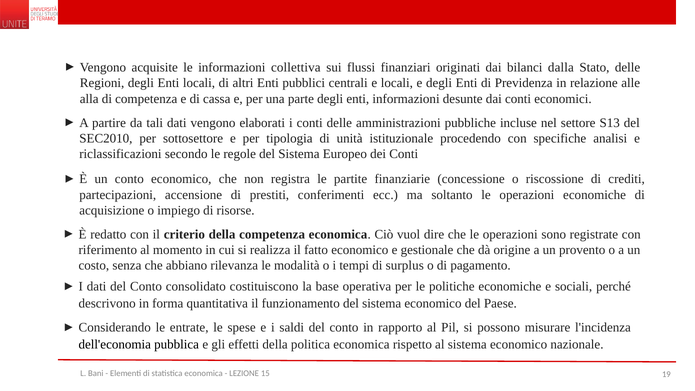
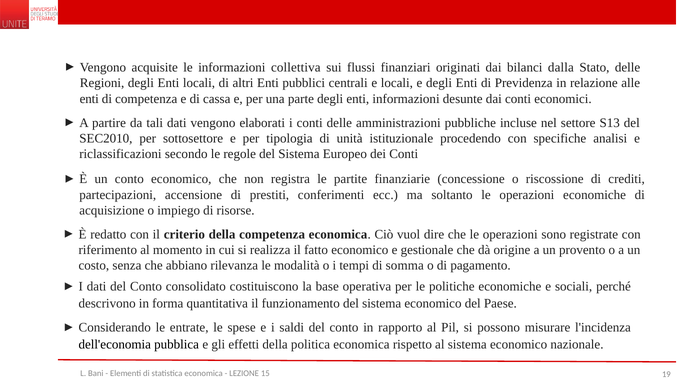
alla: alla -> enti (89, 99)
surplus: surplus -> somma (405, 266)
